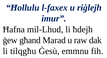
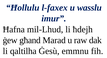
riġlejh: riġlejh -> wasslu (89, 8)
tilqgħu: tilqgħu -> qaltilha (23, 51)
